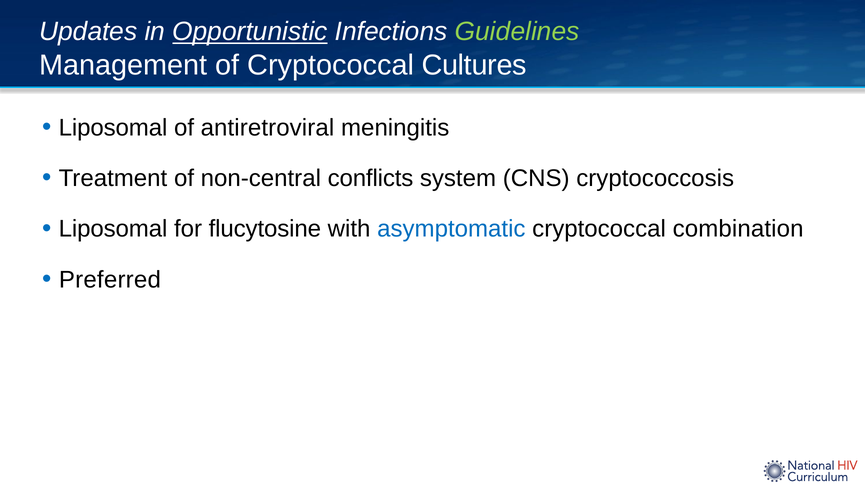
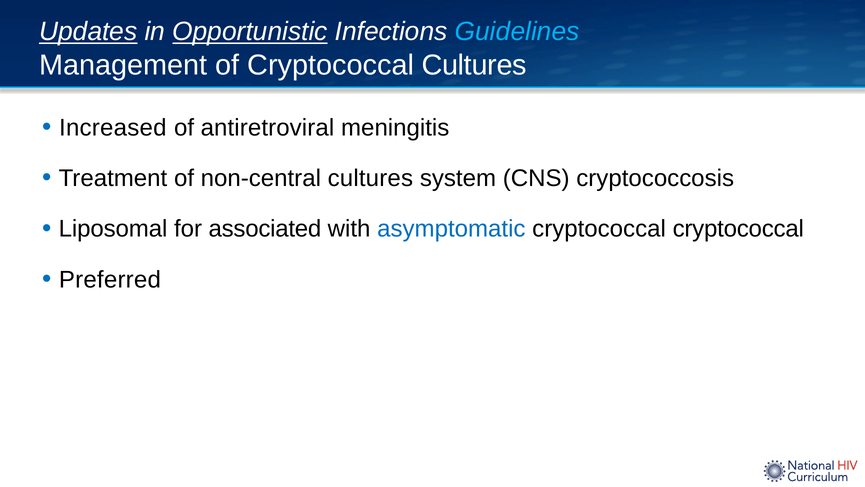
Updates underline: none -> present (88, 32)
Guidelines colour: light green -> light blue (517, 32)
Liposomal: Liposomal -> Increased (113, 128)
non-central conflicts: conflicts -> cultures (370, 178)
flucytosine: flucytosine -> associated (265, 229)
cryptococcal combination: combination -> cryptococcal (738, 229)
